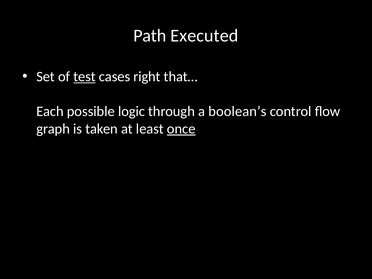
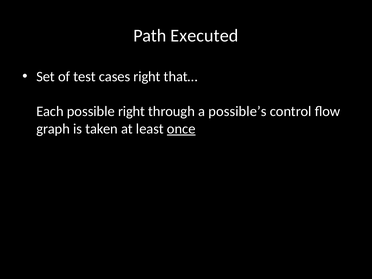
test underline: present -> none (85, 77)
possible logic: logic -> right (132, 111)
boolean’s: boolean’s -> possible’s (237, 111)
